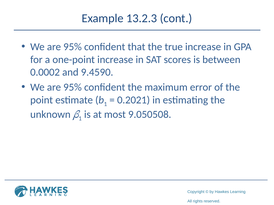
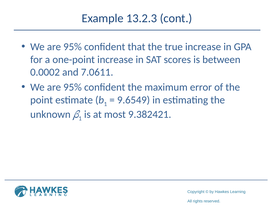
9.4590: 9.4590 -> 7.0611 (97, 72)
0.2021: 0.2021 -> 9.6549 (134, 100)
9.050508: 9.050508 -> 9.382421 (150, 115)
